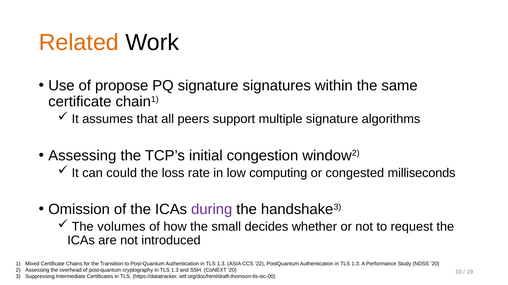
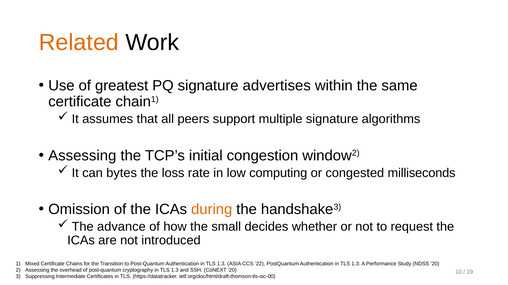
propose: propose -> greatest (122, 86)
signatures: signatures -> advertises (277, 86)
could: could -> bytes (122, 173)
during colour: purple -> orange (212, 210)
volumes: volumes -> advance (121, 227)
